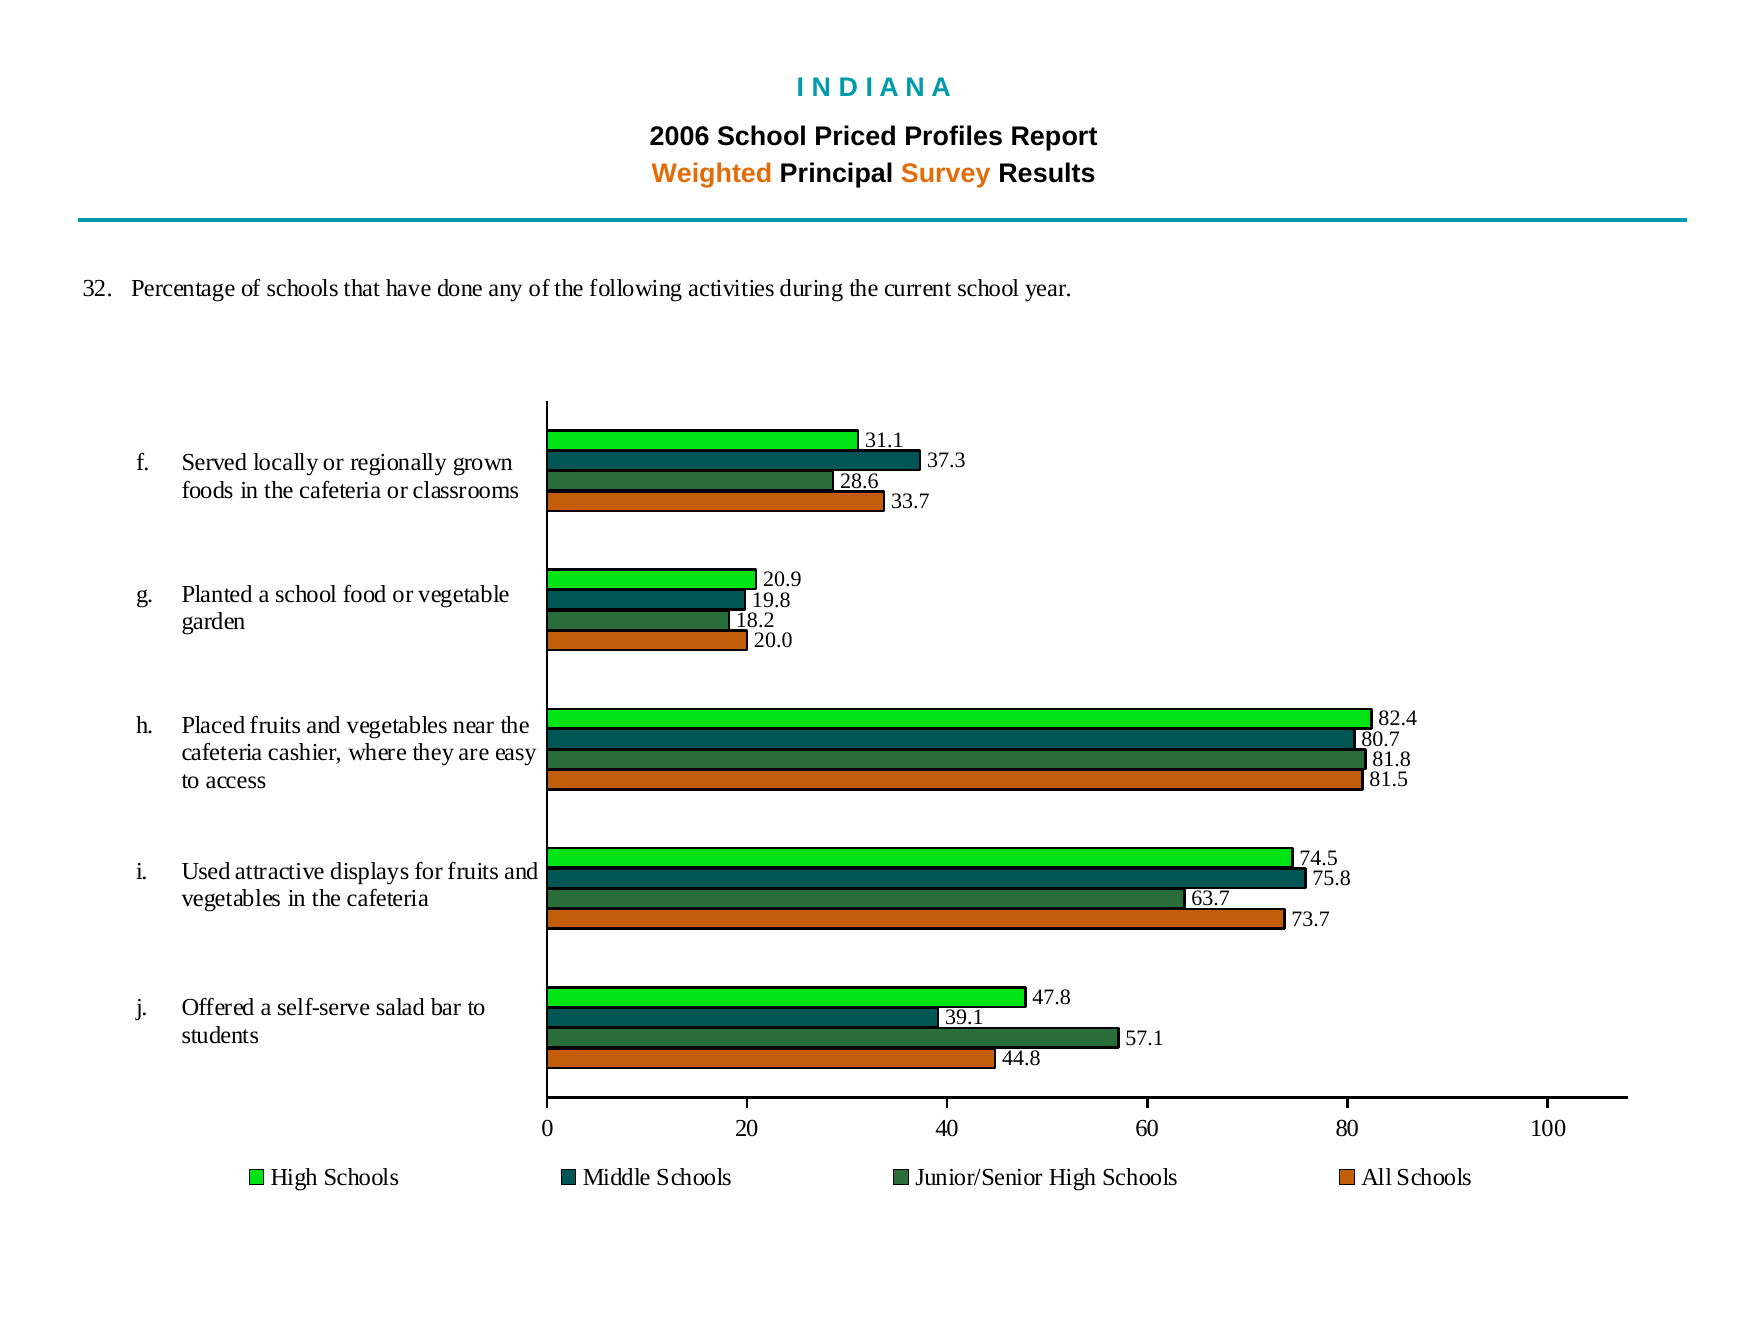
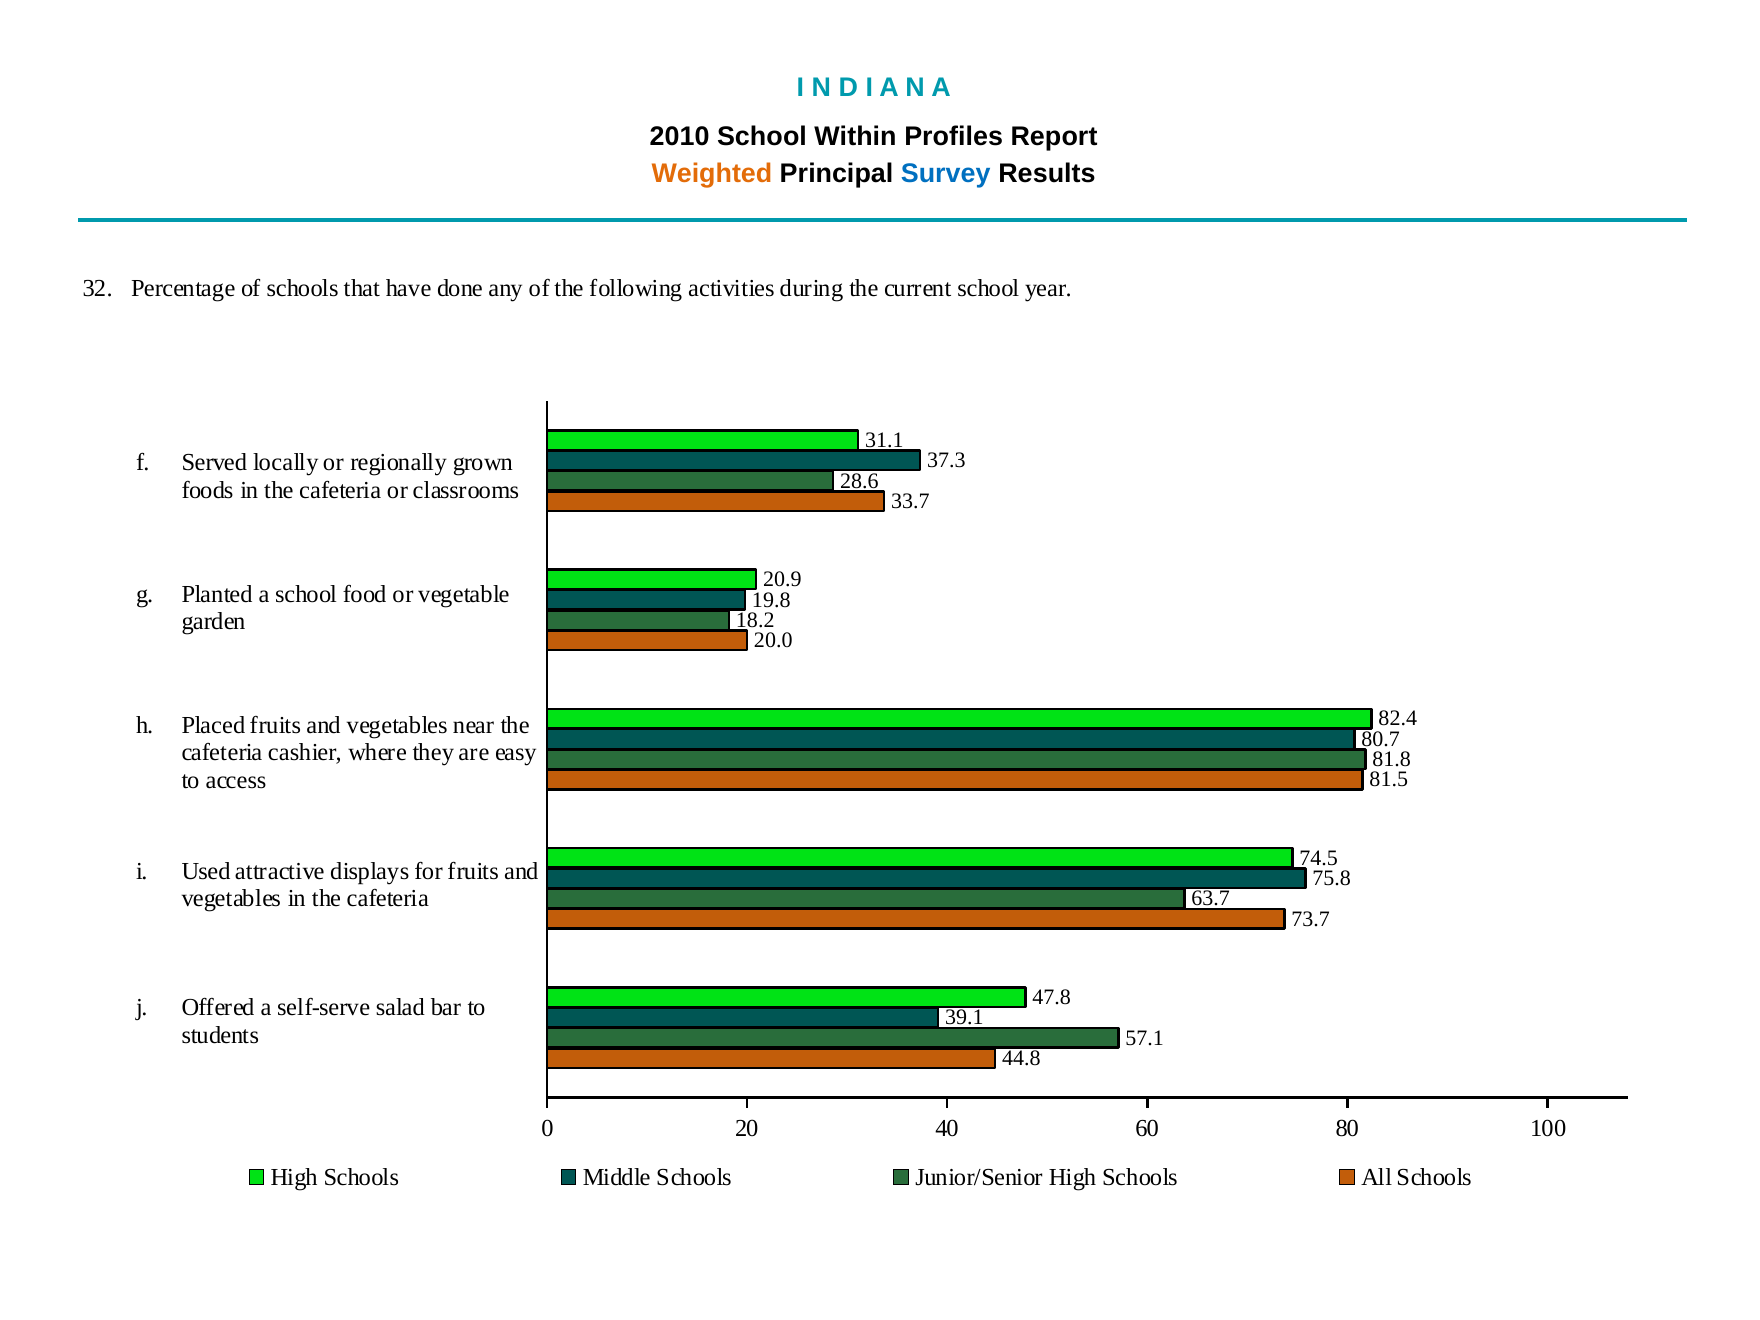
2006: 2006 -> 2010 (680, 137)
Priced: Priced -> Within (855, 137)
Survey colour: orange -> blue (946, 173)
